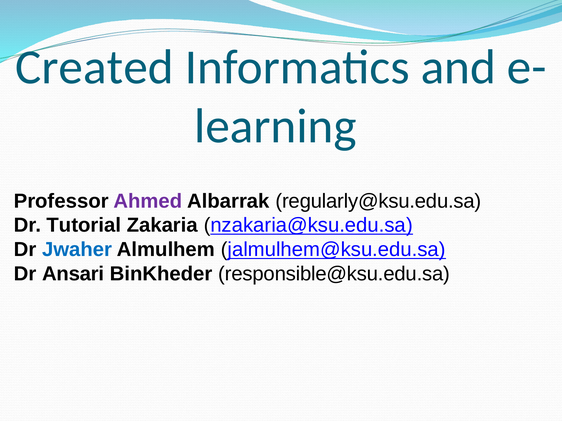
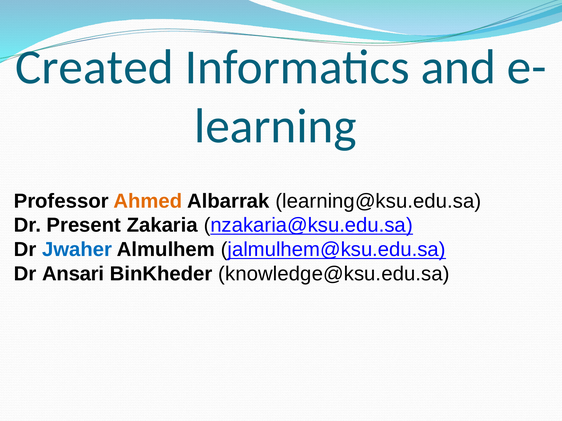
Ahmed colour: purple -> orange (148, 201)
regularly@ksu.edu.sa: regularly@ksu.edu.sa -> learning@ksu.edu.sa (378, 201)
Tutorial: Tutorial -> Present (84, 226)
responsible@ksu.edu.sa: responsible@ksu.edu.sa -> knowledge@ksu.edu.sa (334, 274)
